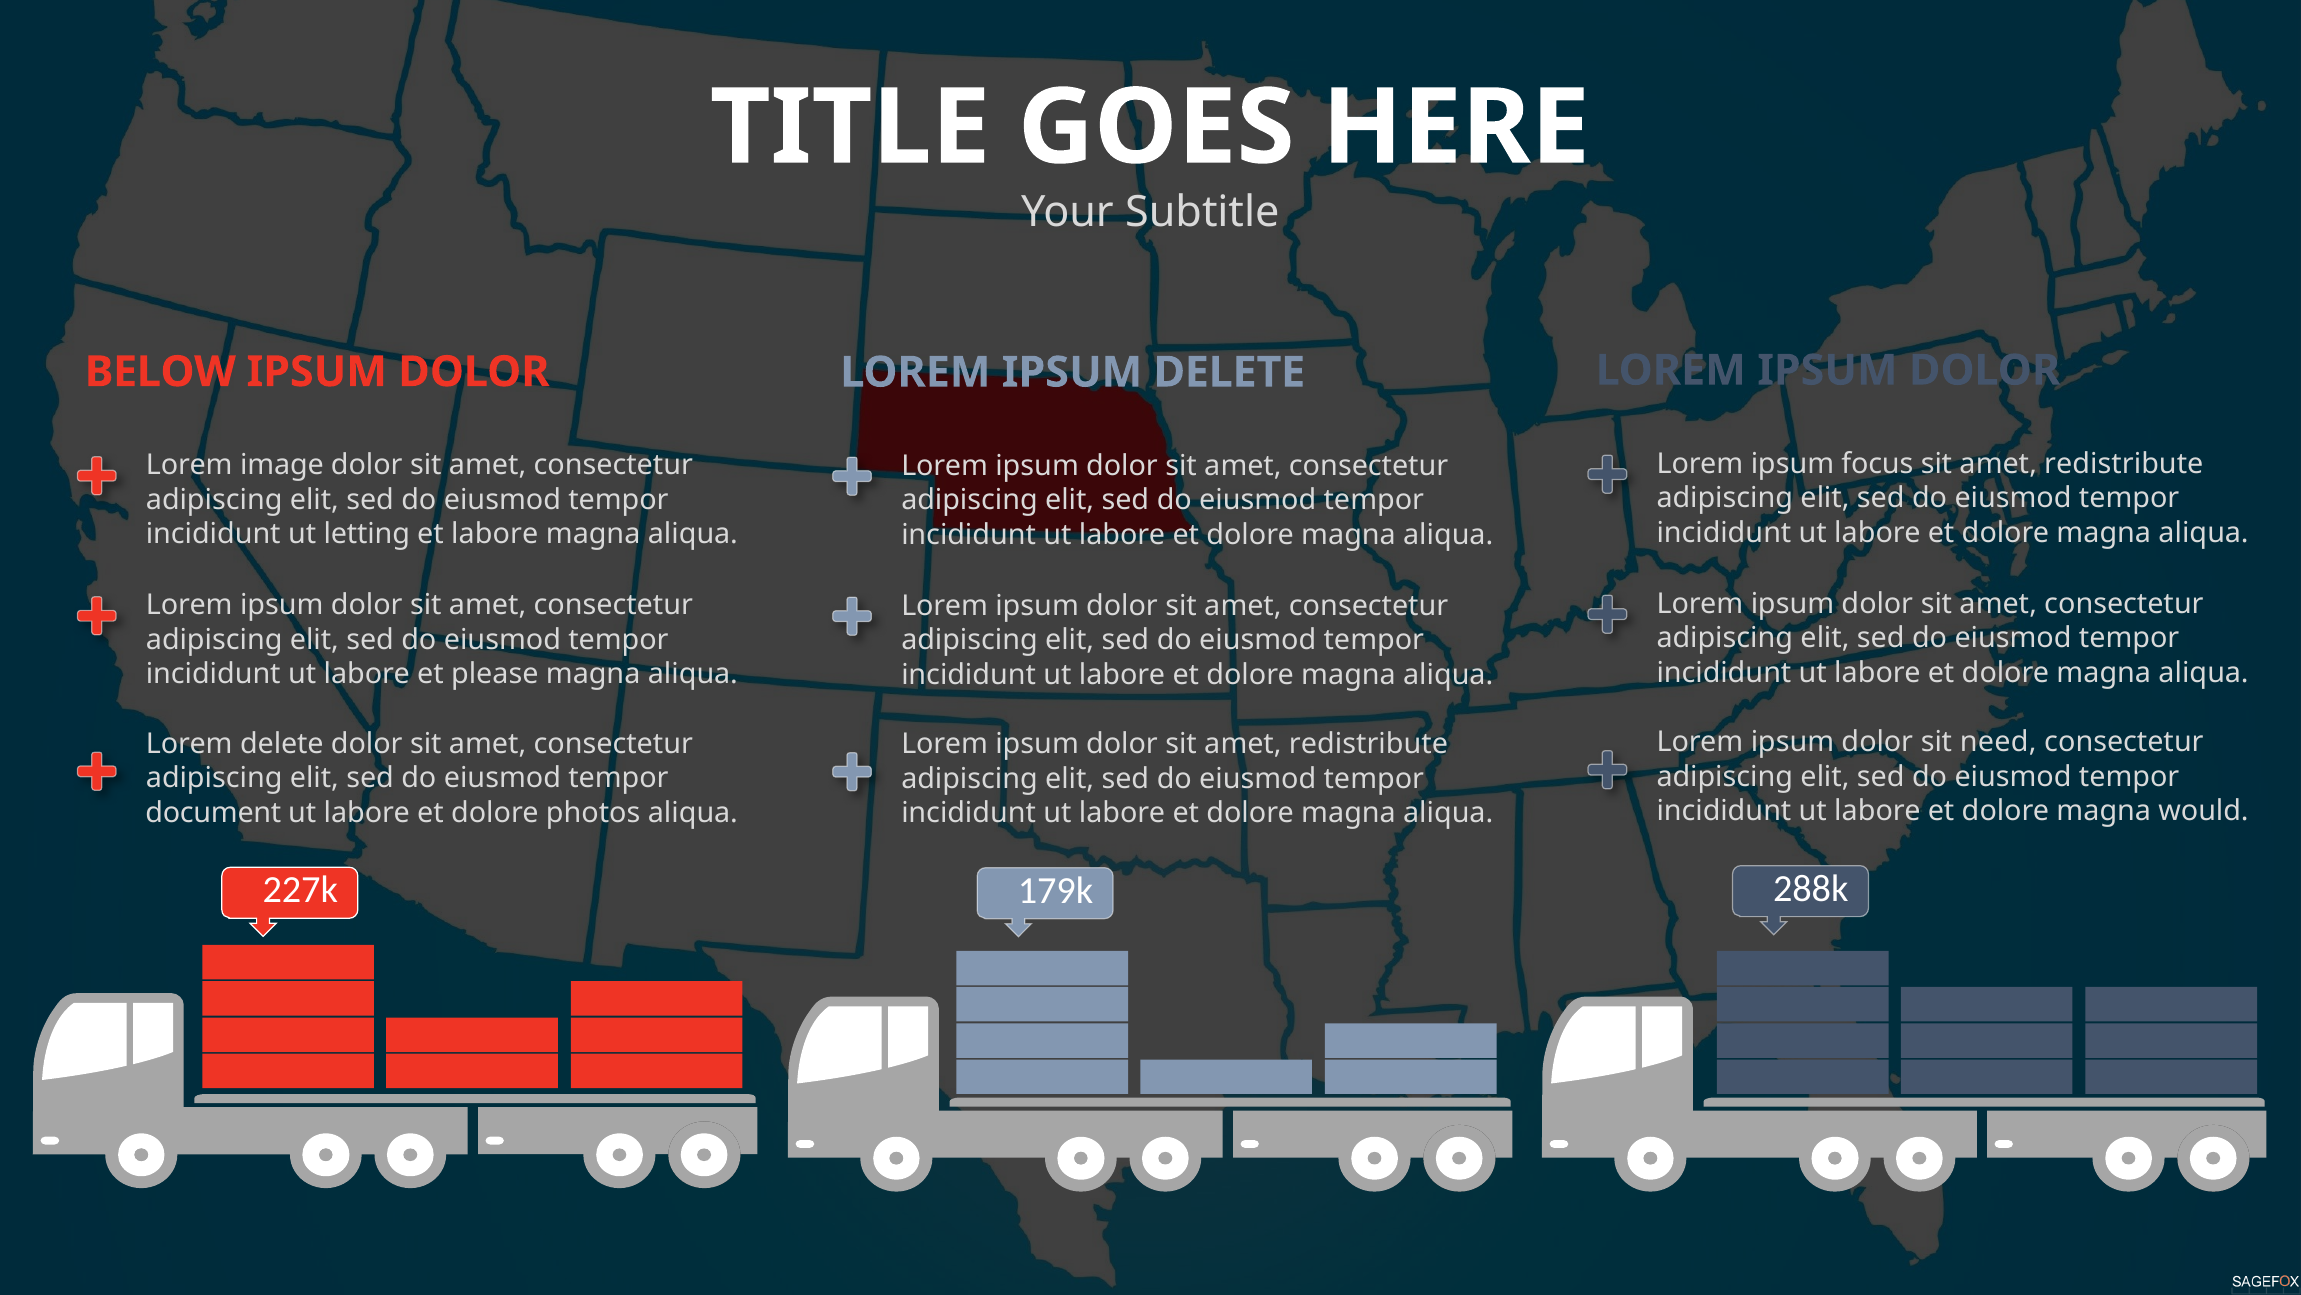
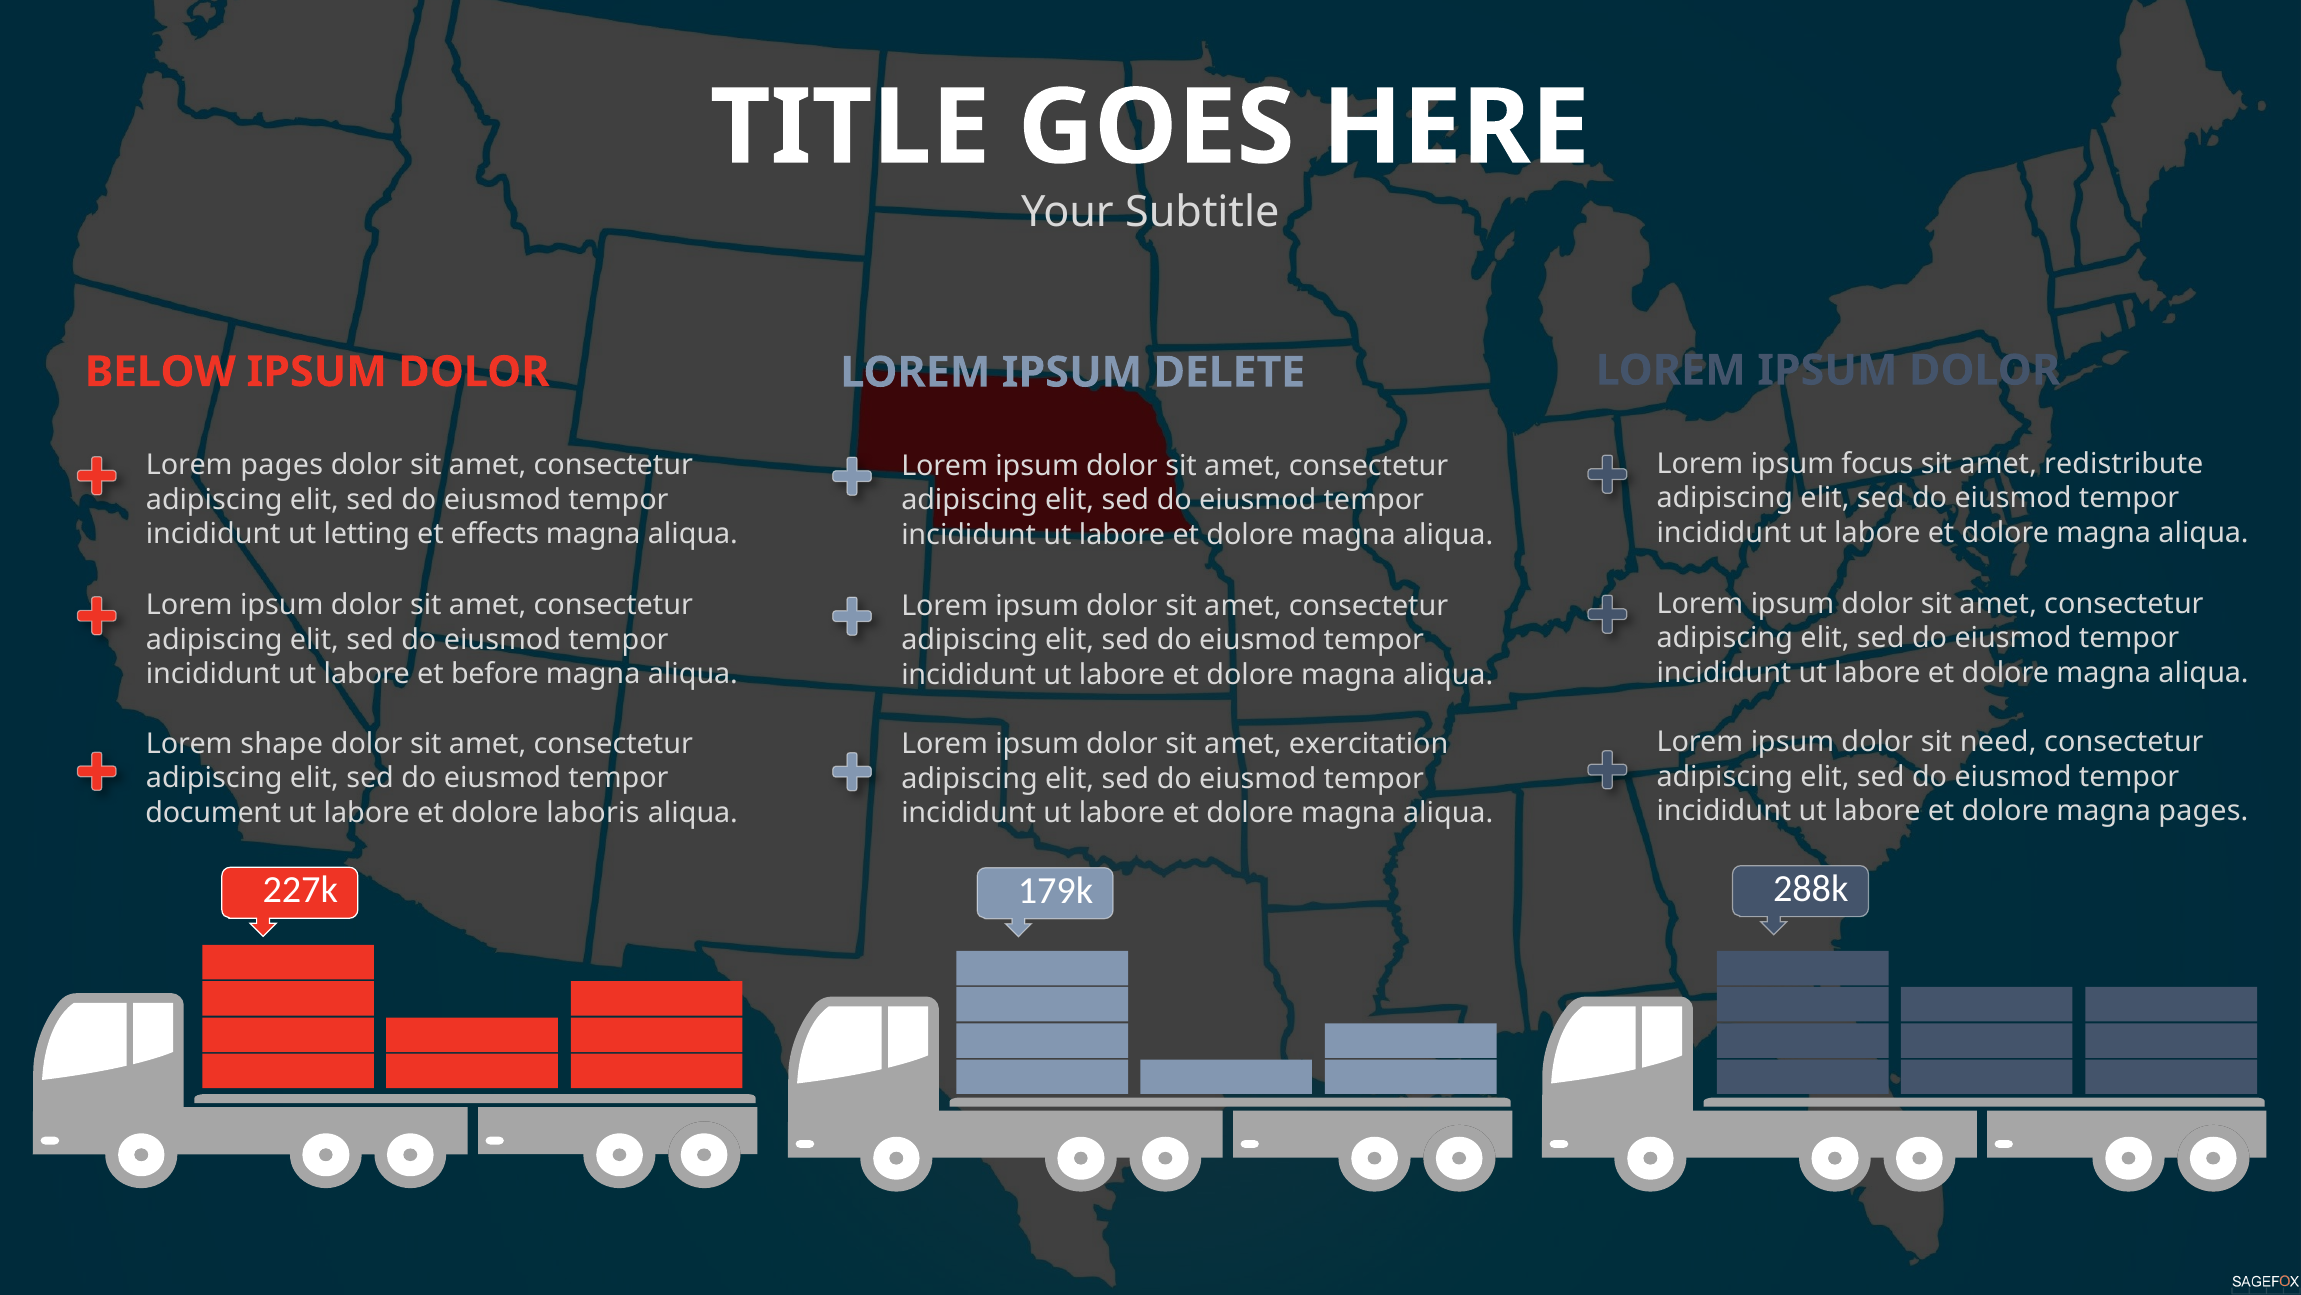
Lorem image: image -> pages (282, 465)
et labore: labore -> effects (495, 534)
please: please -> before (495, 674)
Lorem delete: delete -> shape (282, 744)
dolor sit amet redistribute: redistribute -> exercitation (1369, 744)
magna would: would -> pages (2203, 811)
photos: photos -> laboris (593, 813)
